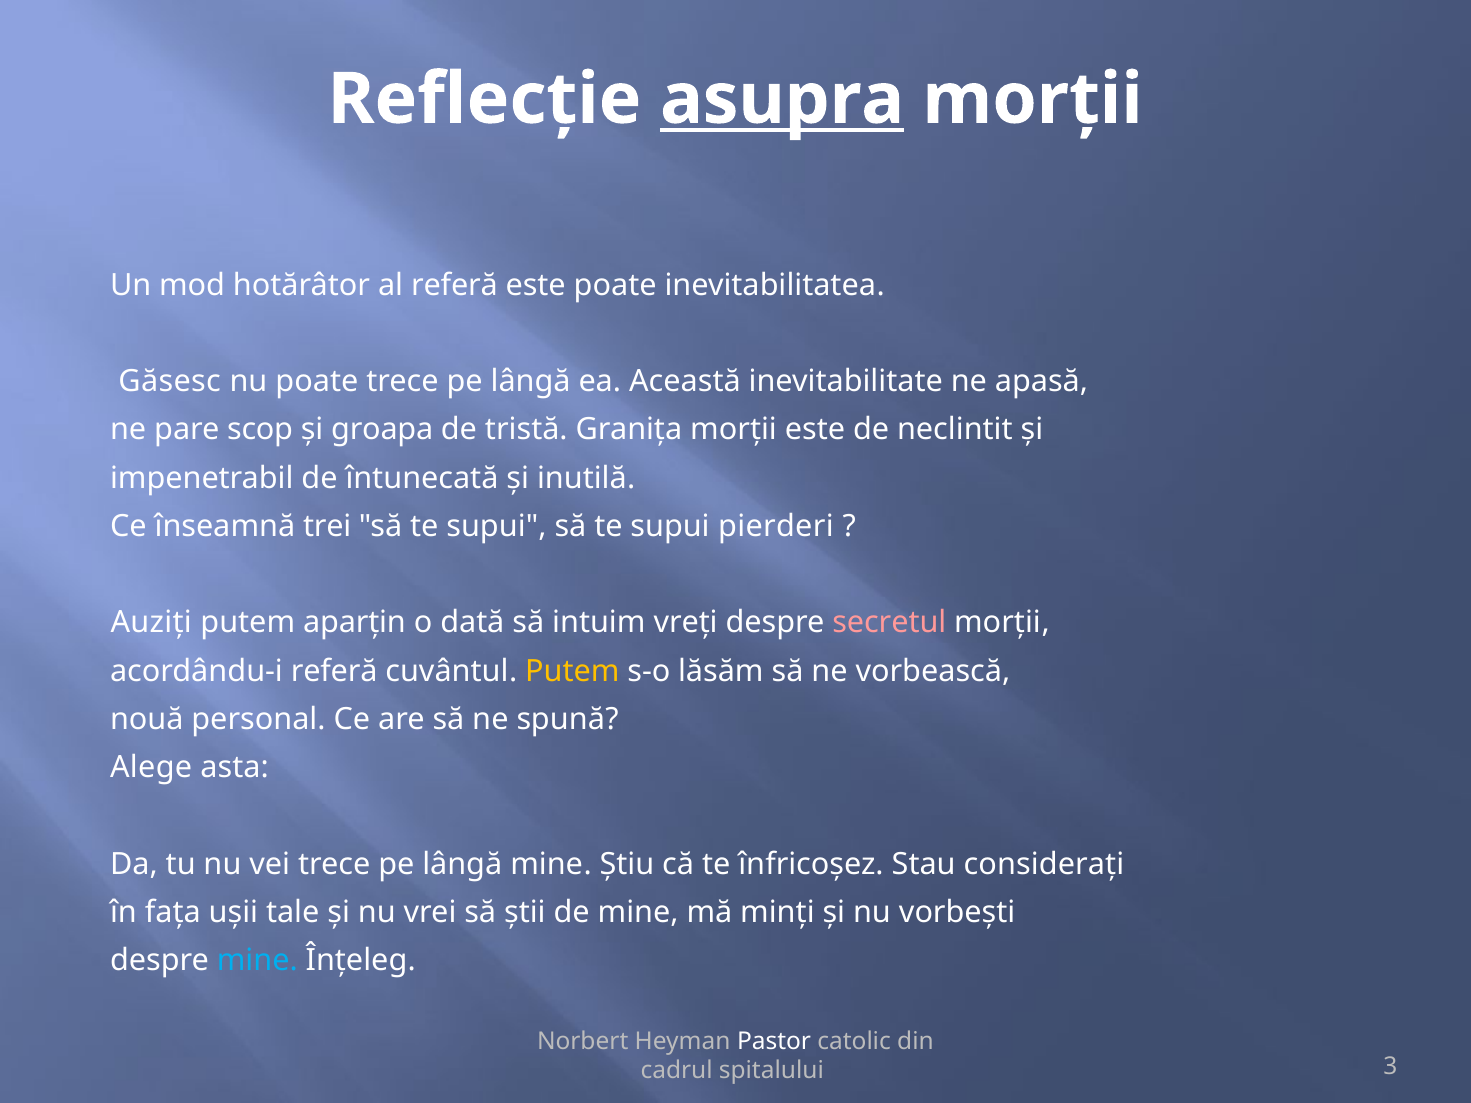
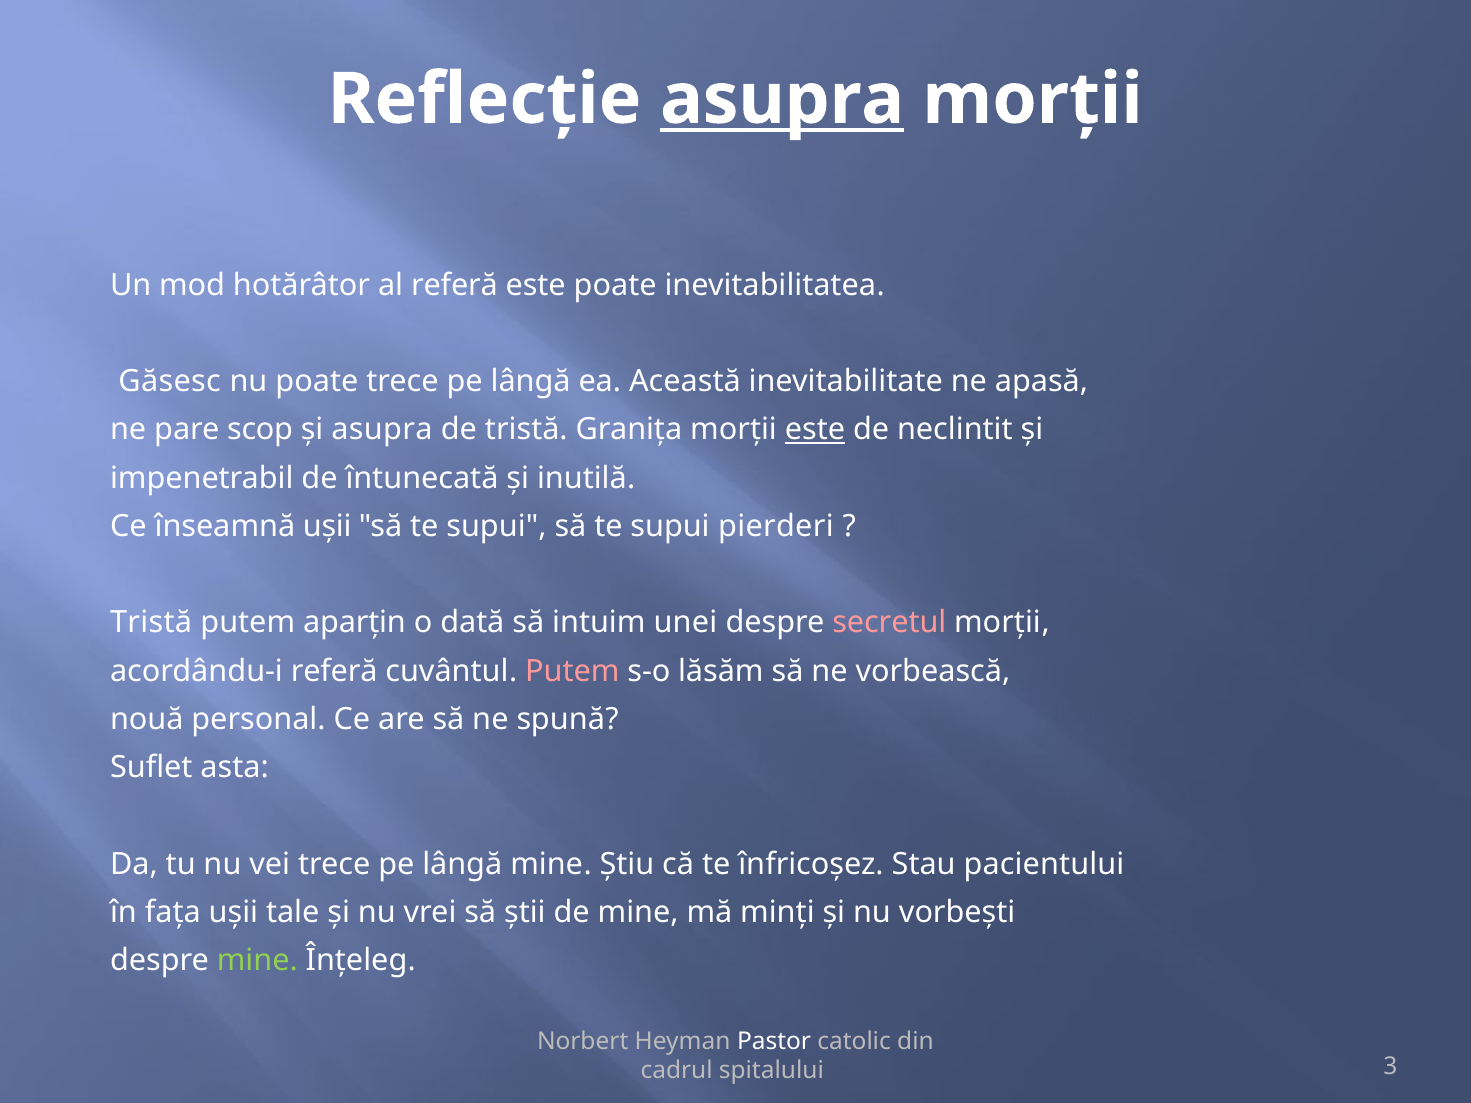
și groapa: groapa -> asupra (382, 430)
este underline: none -> present (815, 430)
înseamnă trei: trei -> ușii (327, 526)
Auziți: Auziți -> Tristă (151, 623)
vreți: vreți -> unei (685, 623)
Putem colour: yellow -> pink (572, 671)
Alege: Alege -> Suflet (151, 768)
considerați: considerați -> pacientului (1044, 864)
mine colour: light blue -> light green (257, 961)
